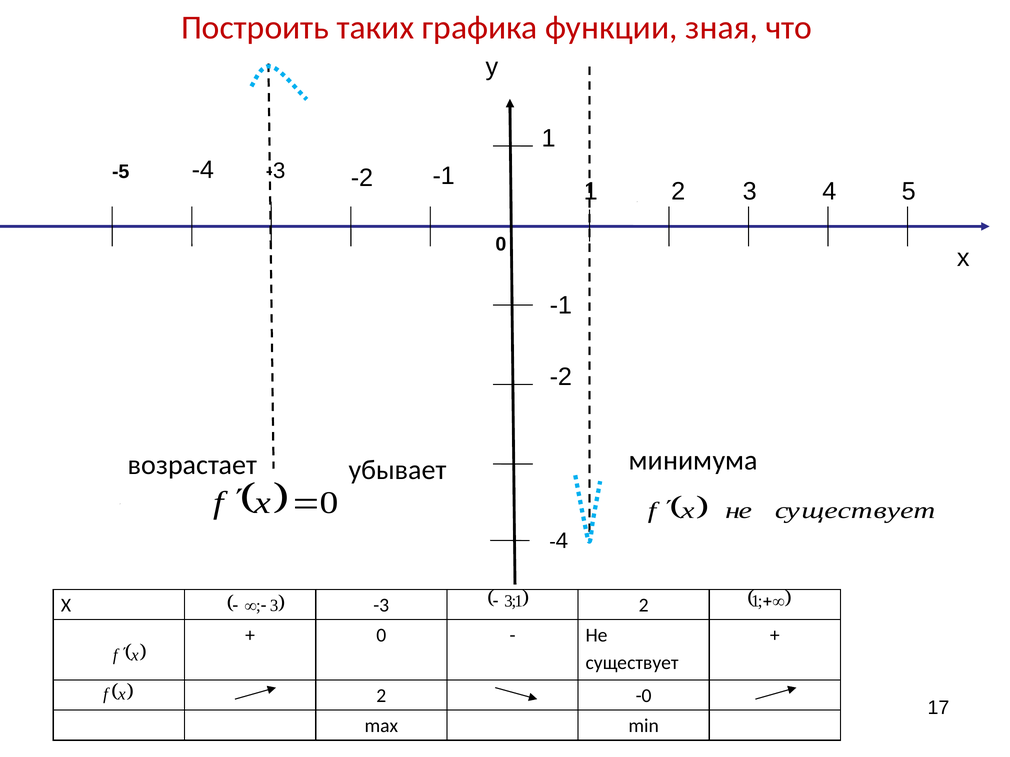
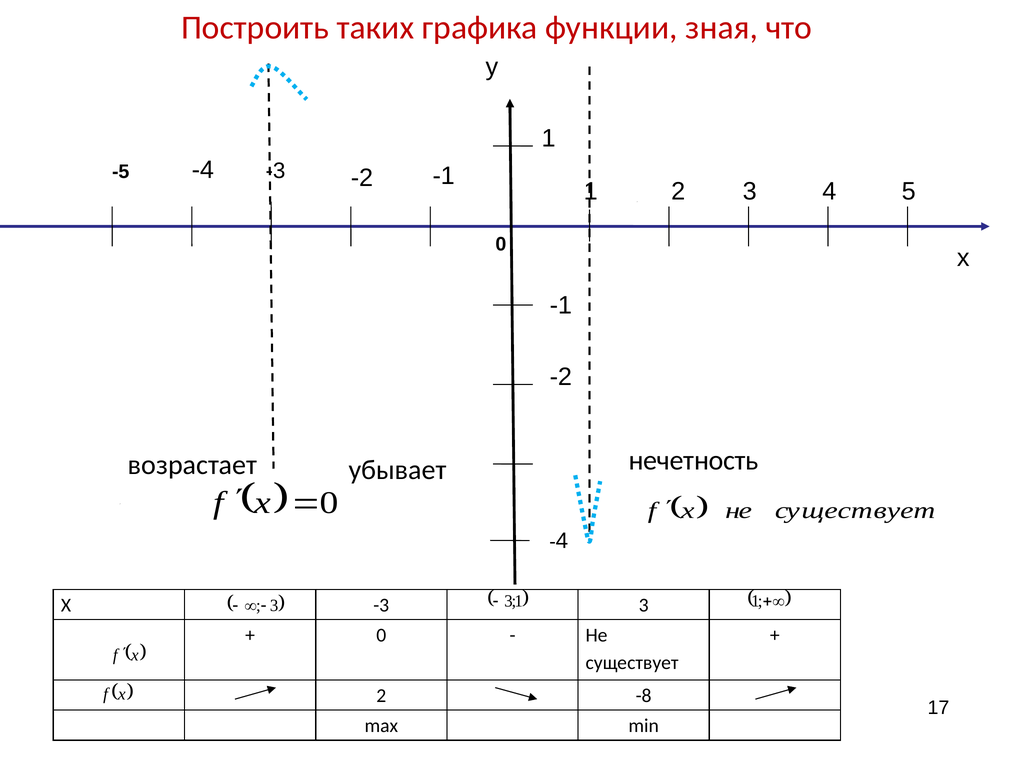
минимума: минимума -> нечетность (694, 461)
-3 2: 2 -> 3 (644, 606)
-0: -0 -> -8 (644, 696)
